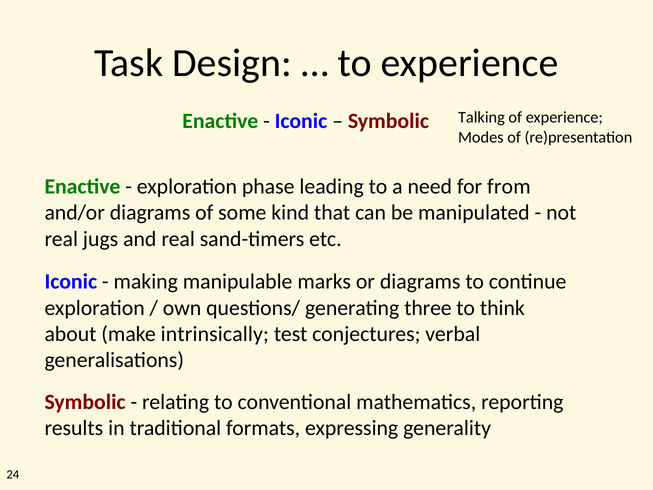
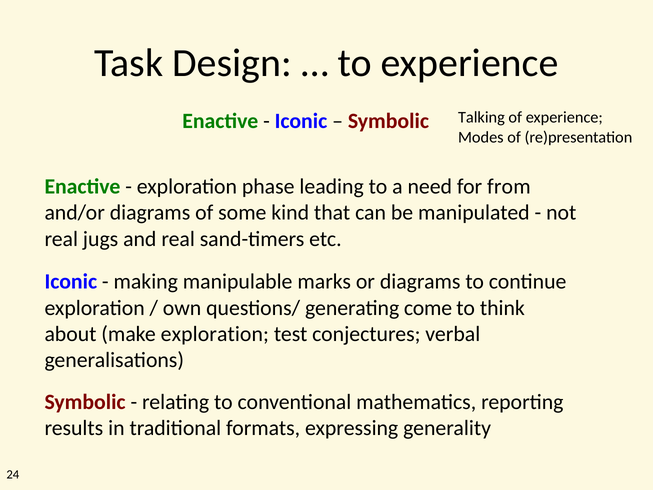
three: three -> come (428, 308)
make intrinsically: intrinsically -> exploration (215, 334)
